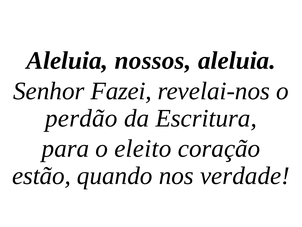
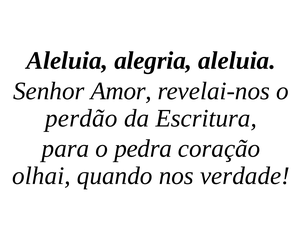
nossos: nossos -> alegria (153, 60)
Fazei: Fazei -> Amor (121, 91)
eleito: eleito -> pedra (143, 148)
estão: estão -> olhai (41, 175)
